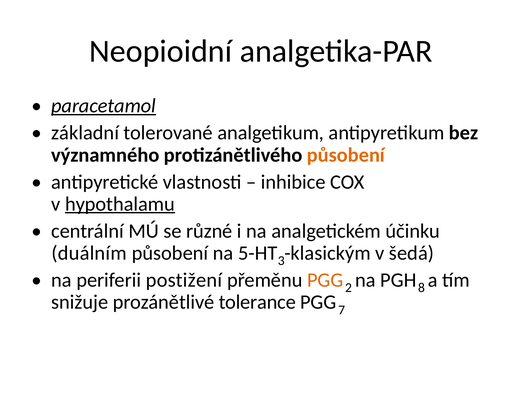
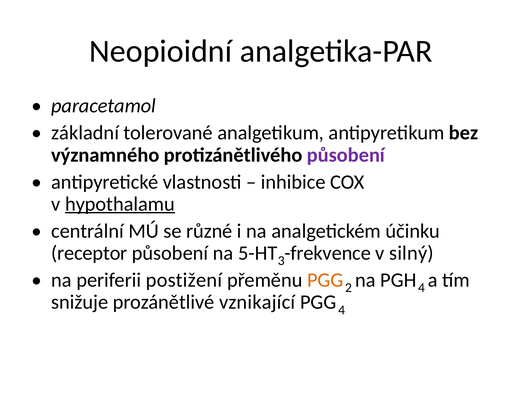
paracetamol underline: present -> none (104, 106)
působení colour: orange -> purple (346, 155)
duálním: duálním -> receptor (89, 253)
klasickým: klasickým -> frekvence (328, 253)
šedá: šedá -> silný (412, 253)
2 8: 8 -> 4 (421, 288)
tolerance: tolerance -> vznikající (257, 302)
PGG 7: 7 -> 4 (342, 310)
